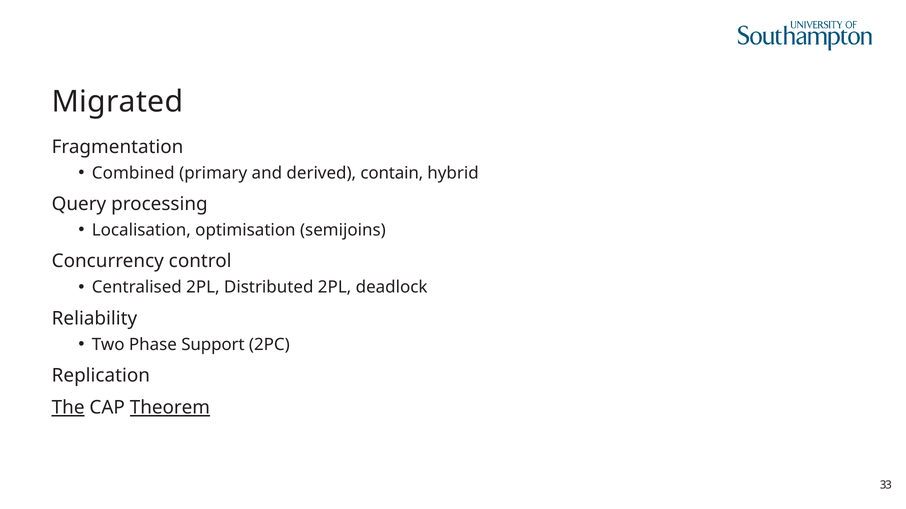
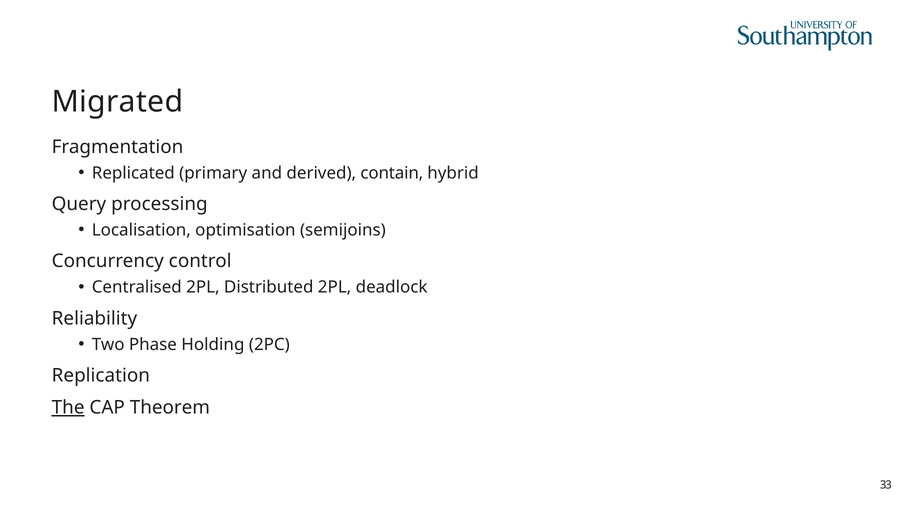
Combined: Combined -> Replicated (133, 173)
Support: Support -> Holding (213, 345)
Theorem underline: present -> none (170, 408)
